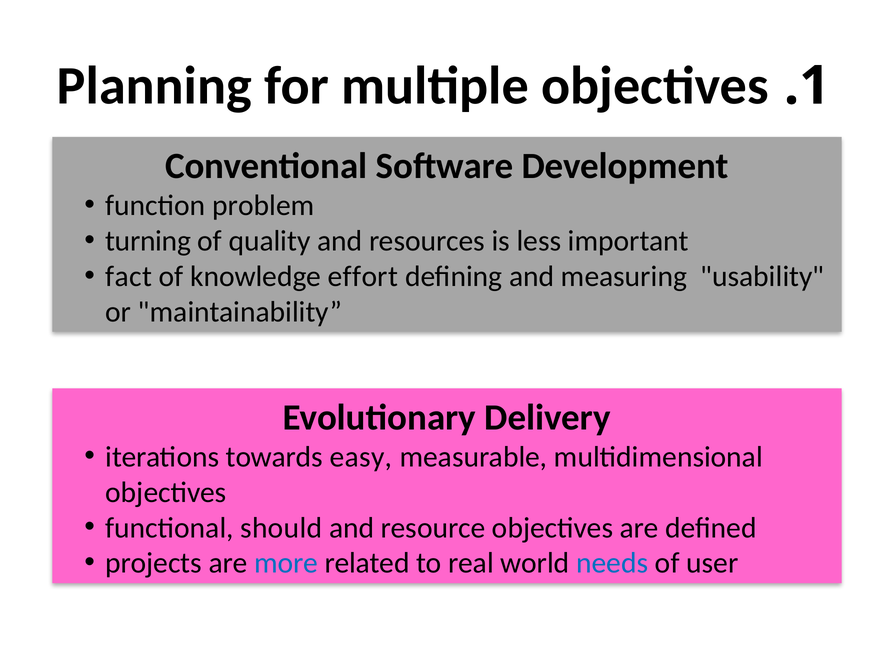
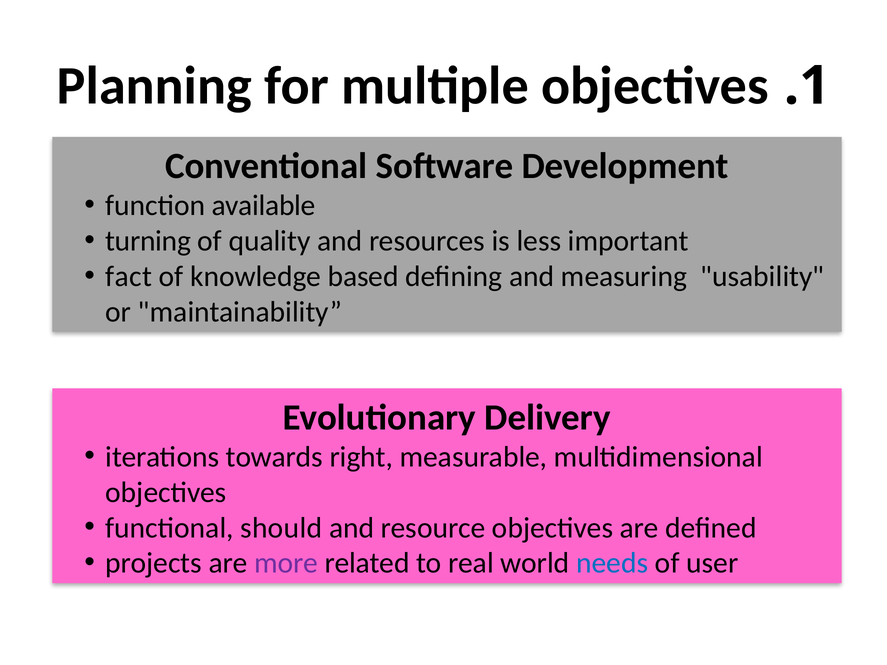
problem: problem -> available (264, 206)
effort: effort -> based (363, 276)
easy: easy -> right (361, 457)
more colour: blue -> purple (286, 563)
